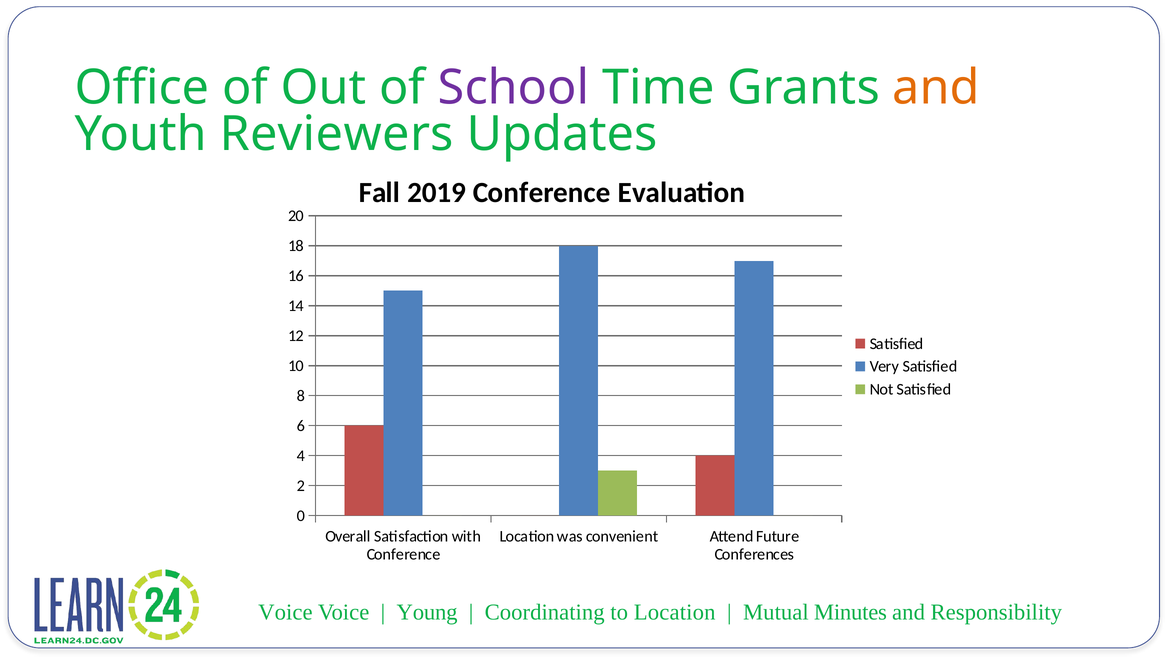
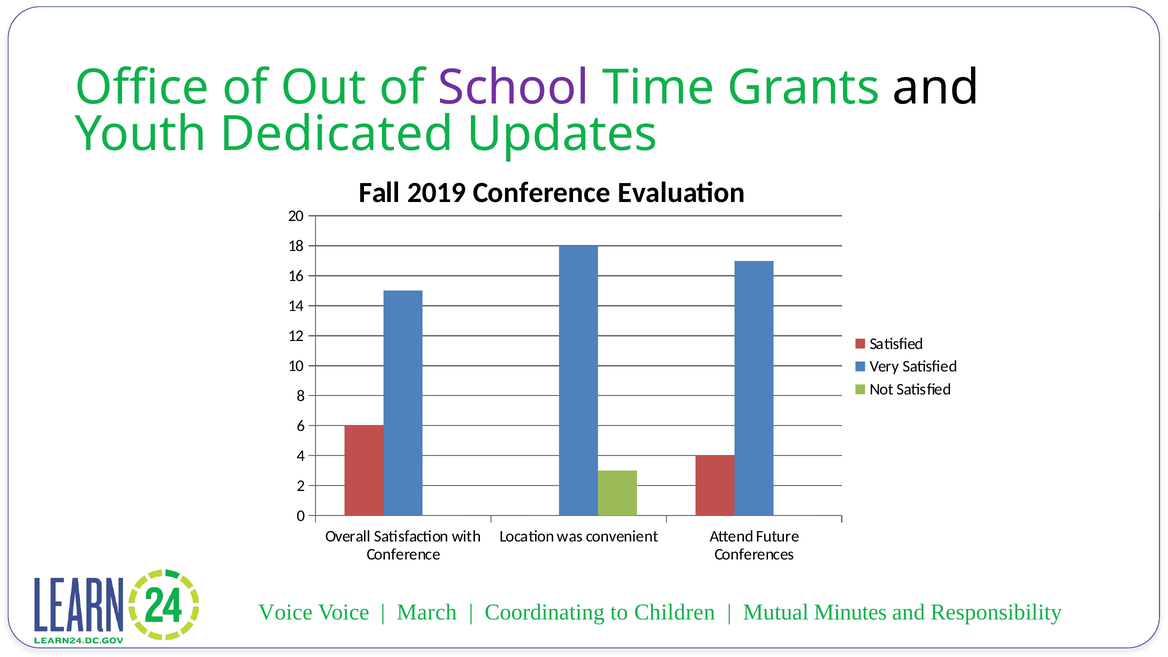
and colour: orange -> black (936, 88)
Reviewers: Reviewers -> Dedicated (337, 134)
Young: Young -> March (427, 612)
to Location: Location -> Children (675, 612)
